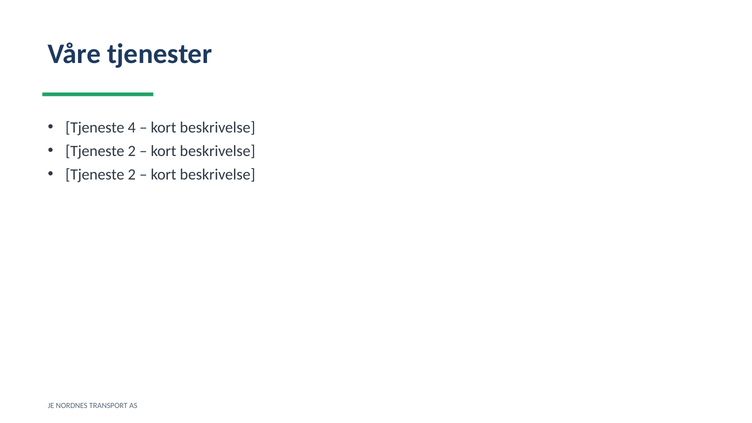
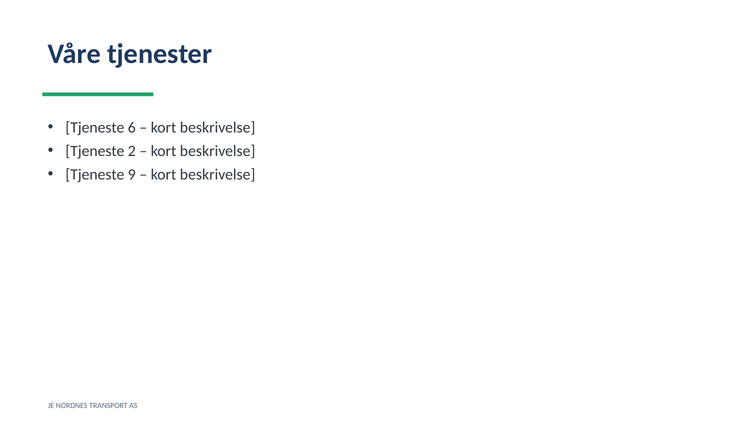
4: 4 -> 6 (132, 127)
2: 2 -> 9 (132, 174)
